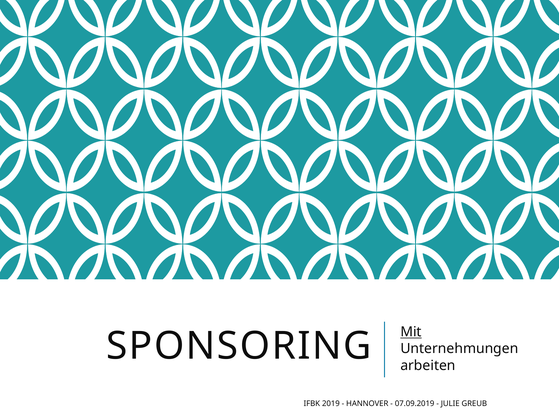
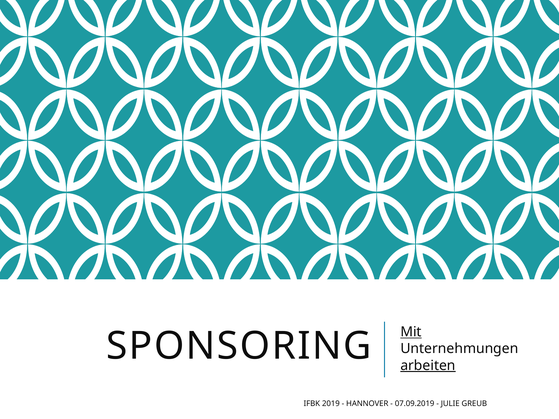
arbeiten underline: none -> present (428, 366)
